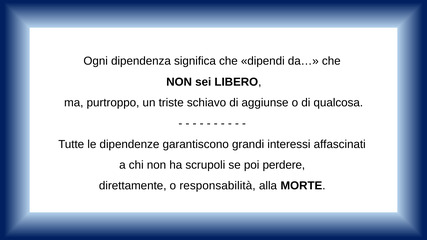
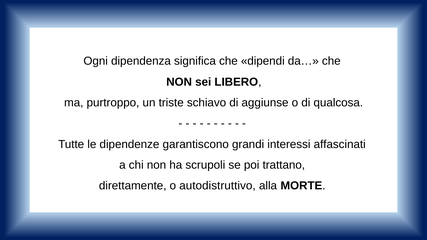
perdere: perdere -> trattano (284, 165)
responsabilità: responsabilità -> autodistruttivo (218, 186)
